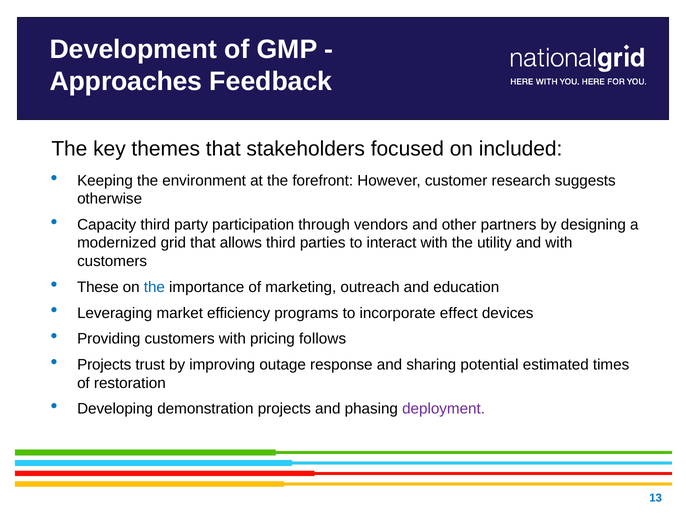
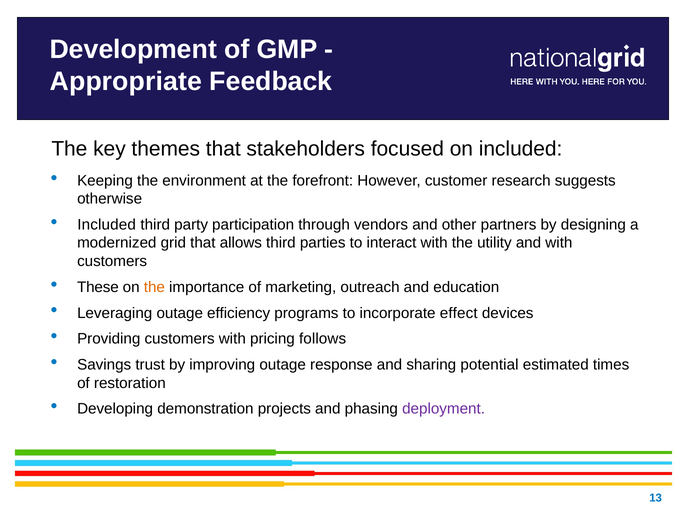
Approaches: Approaches -> Appropriate (126, 81)
Capacity: Capacity -> Included (107, 225)
the colour: blue -> orange (154, 287)
Leveraging market: market -> outage (180, 313)
Projects: Projects -> Savings (104, 365)
